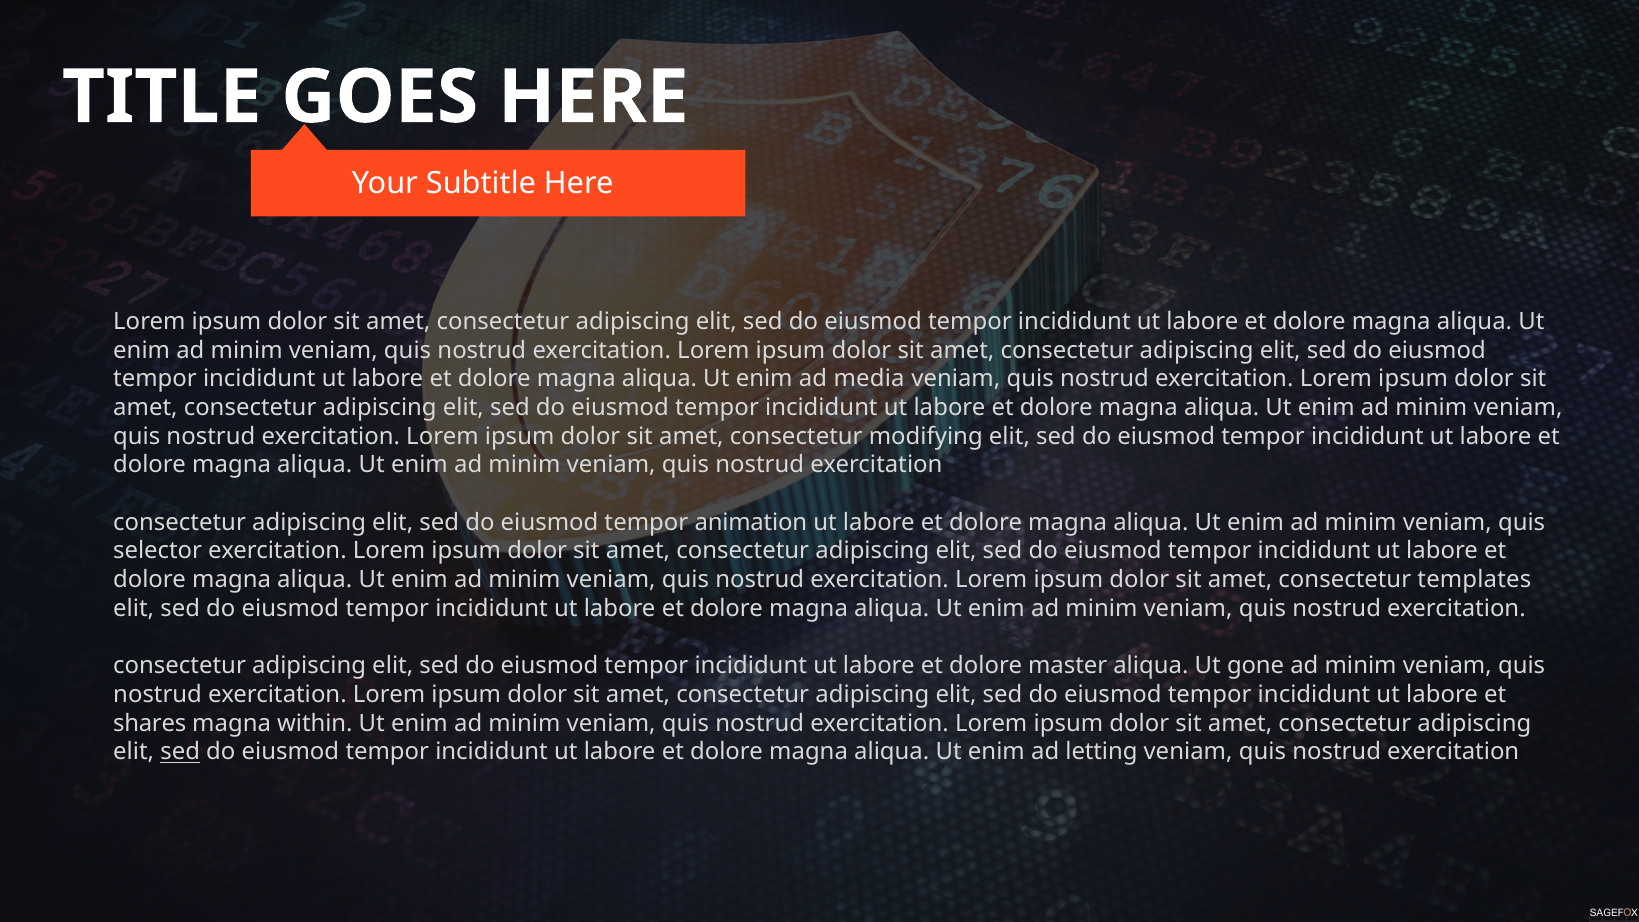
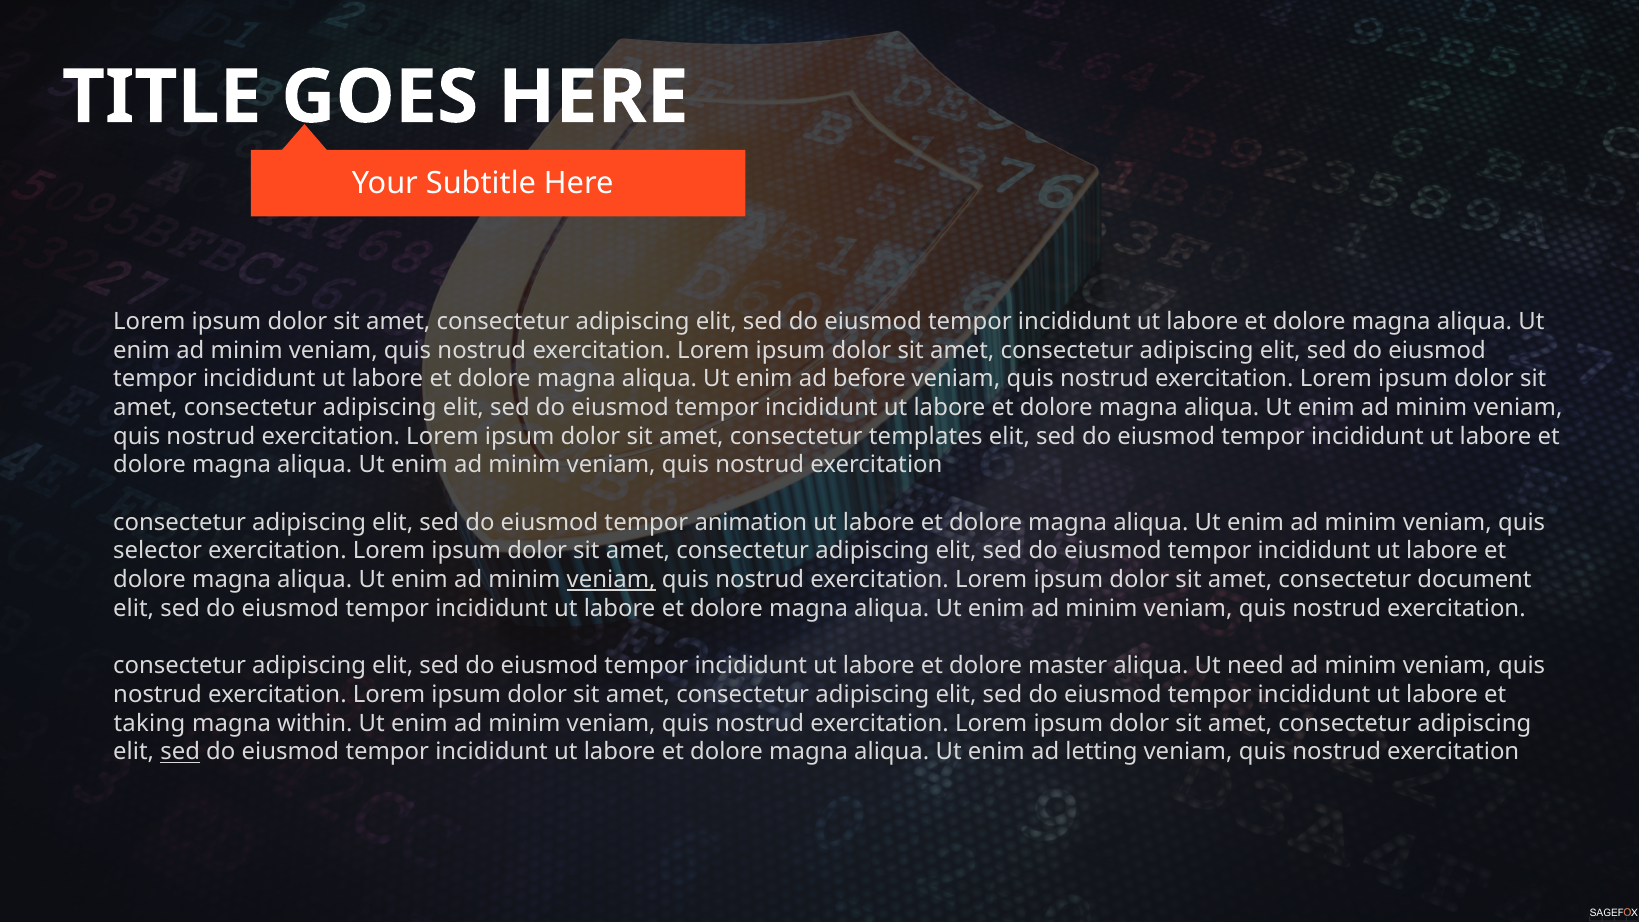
media: media -> before (869, 379)
modifying: modifying -> templates (926, 436)
veniam underline: none -> present (611, 580)
templates: templates -> document (1474, 580)
gone: gone -> need (1256, 666)
shares: shares -> taking (149, 723)
